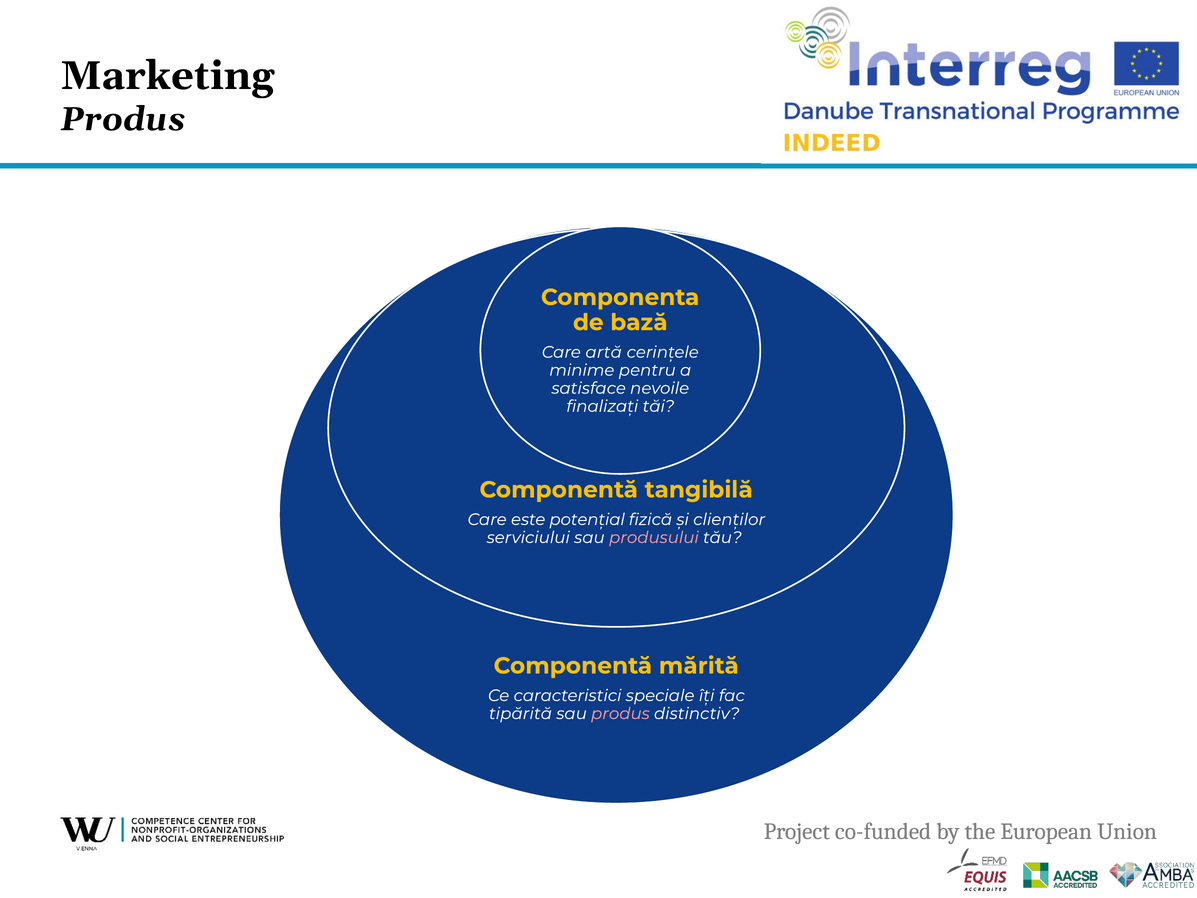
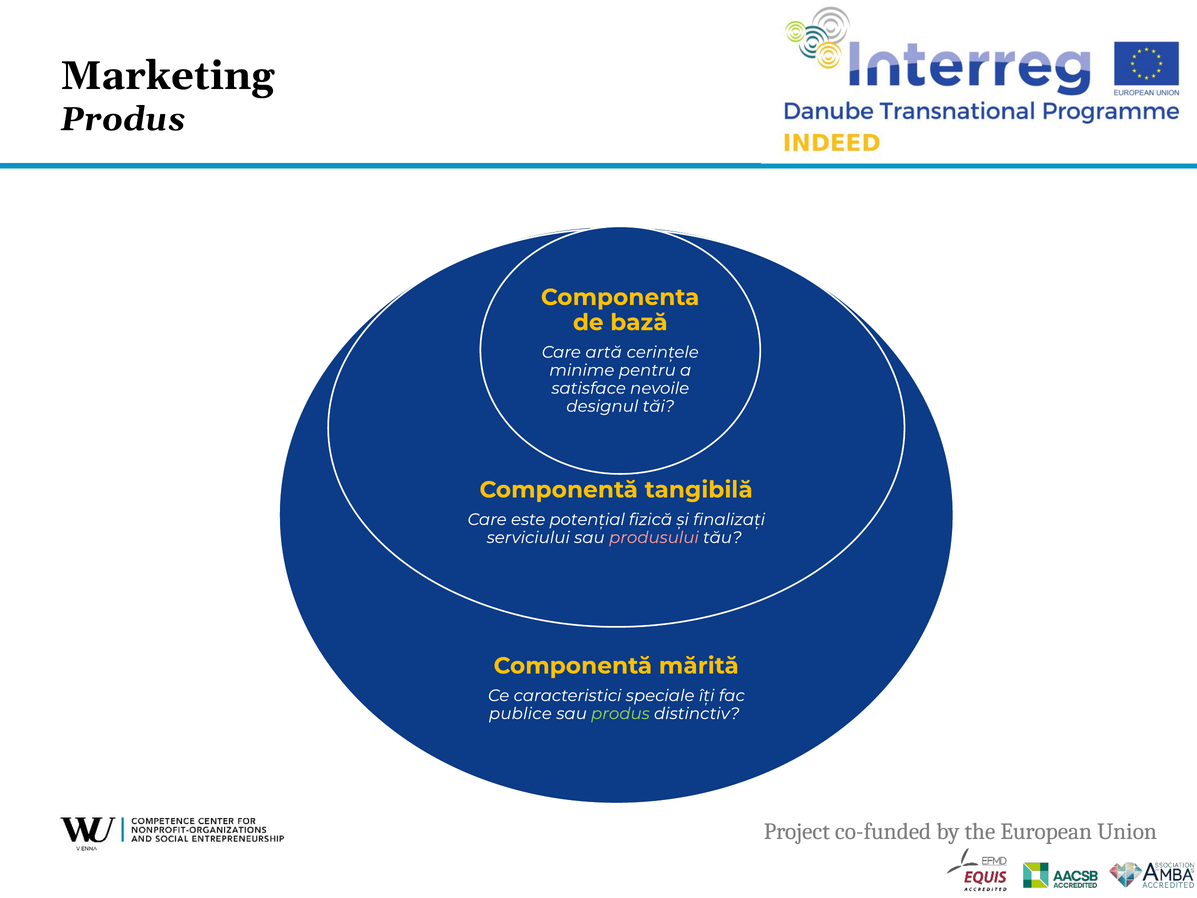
finalizați: finalizați -> designul (602, 406)
clienților: clienților -> finalizați (729, 519)
tipărită: tipărită -> publice (520, 713)
produs colour: pink -> light green (620, 713)
